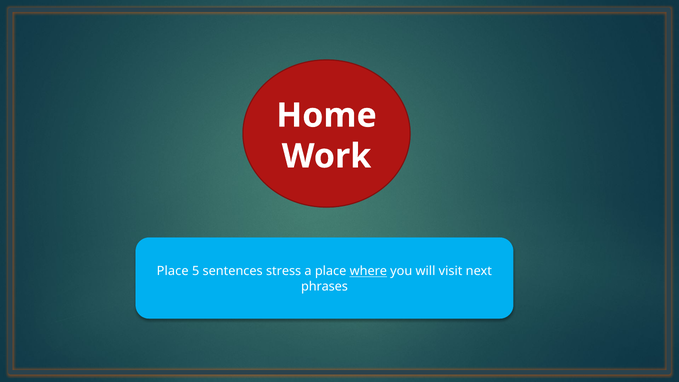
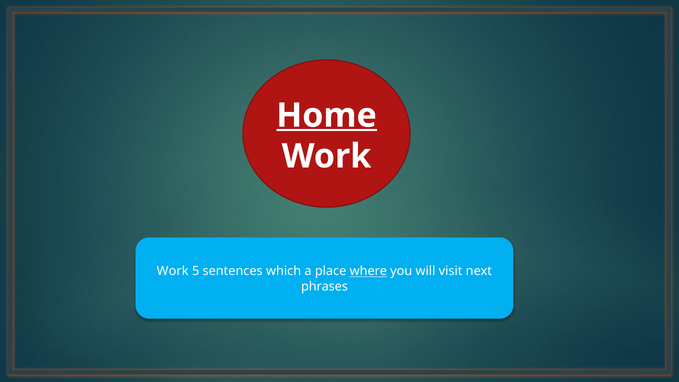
Home underline: none -> present (327, 115)
Place: Place -> Work (173, 271)
stress: stress -> which (284, 271)
